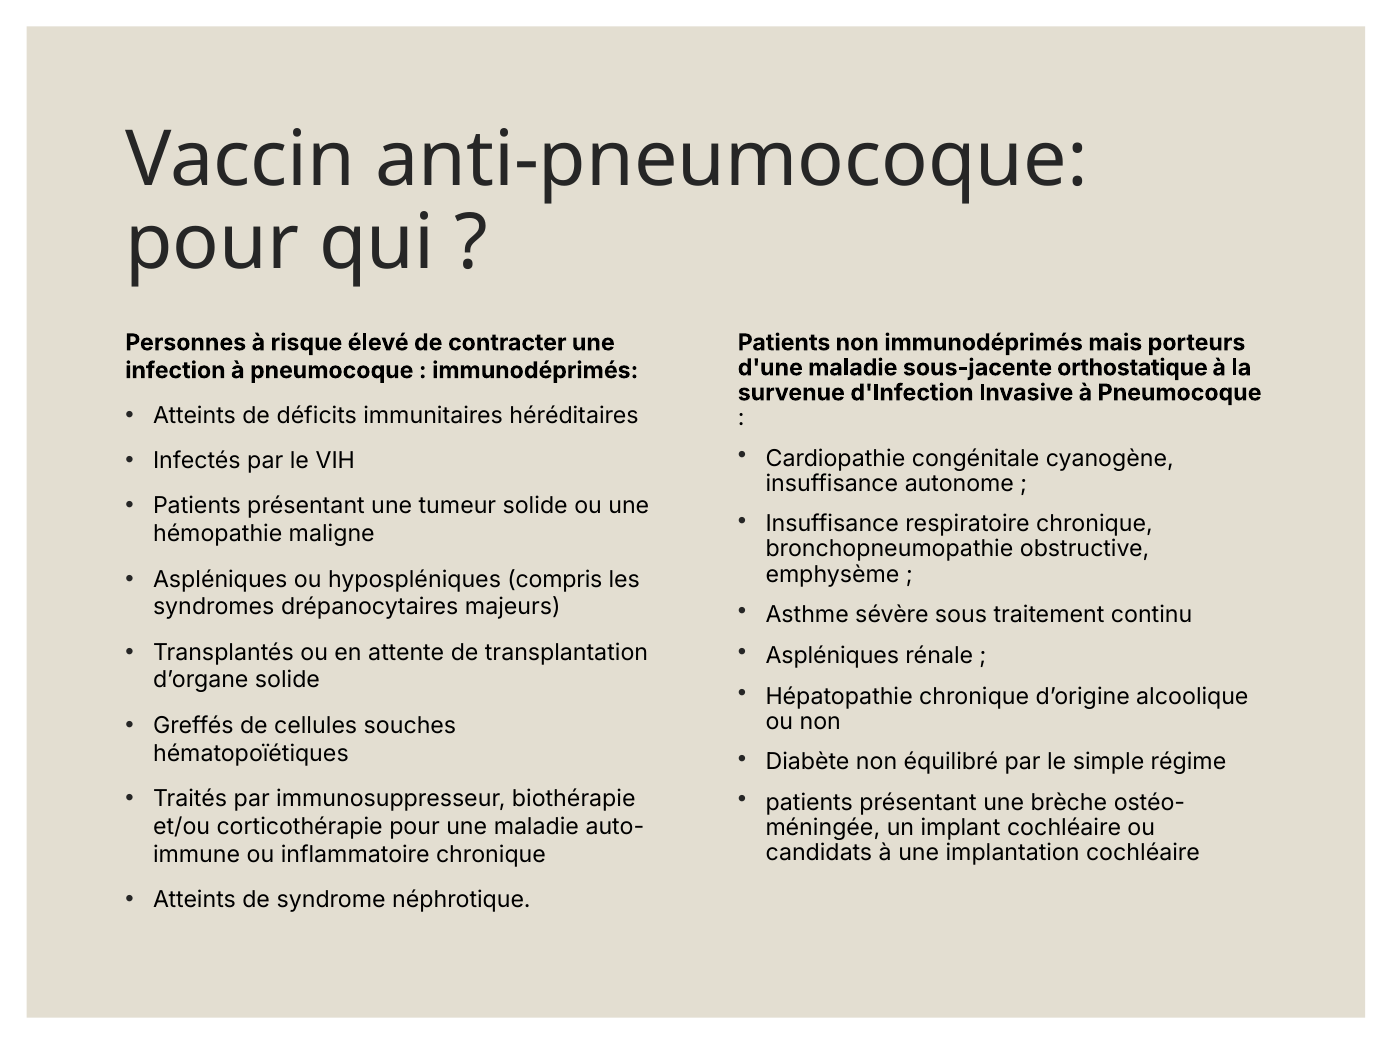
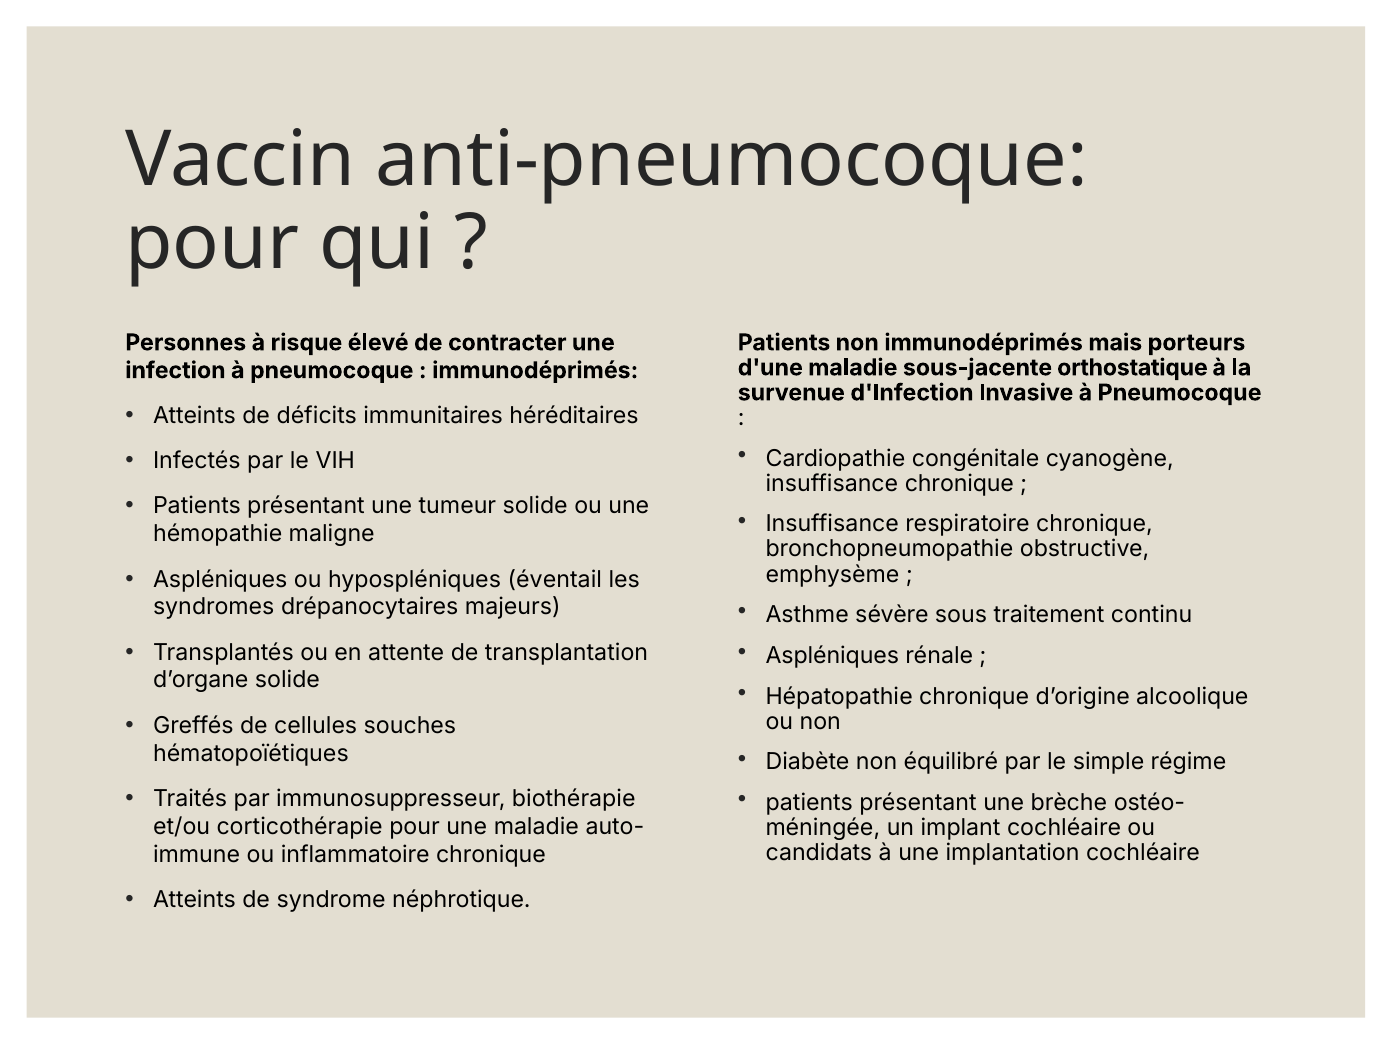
insuffisance autonome: autonome -> chronique (959, 484)
compris: compris -> éventail (555, 579)
